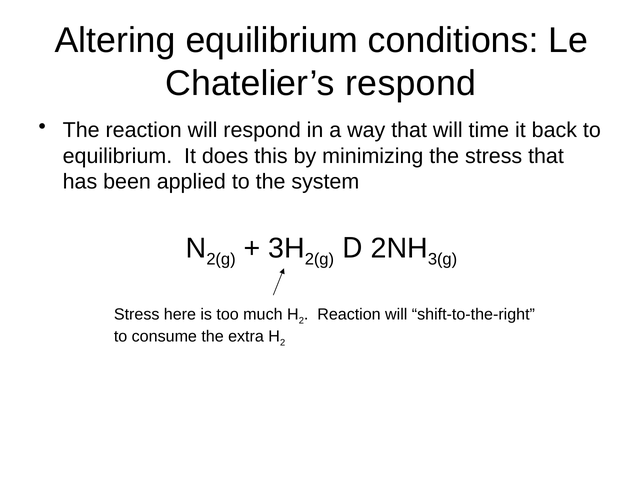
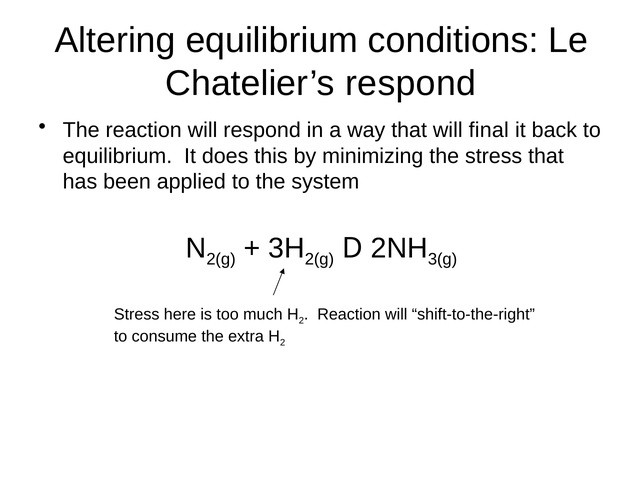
time: time -> final (489, 130)
